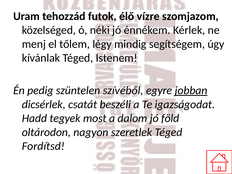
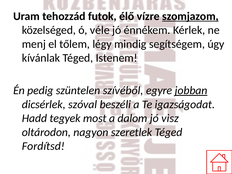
szomjazom underline: none -> present (190, 16)
néki: néki -> véle (100, 30)
csatát: csatát -> szóval (83, 104)
föld: föld -> visz (170, 118)
